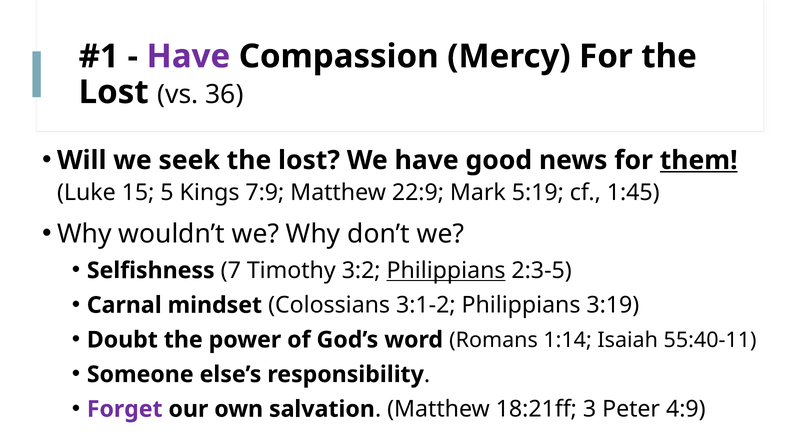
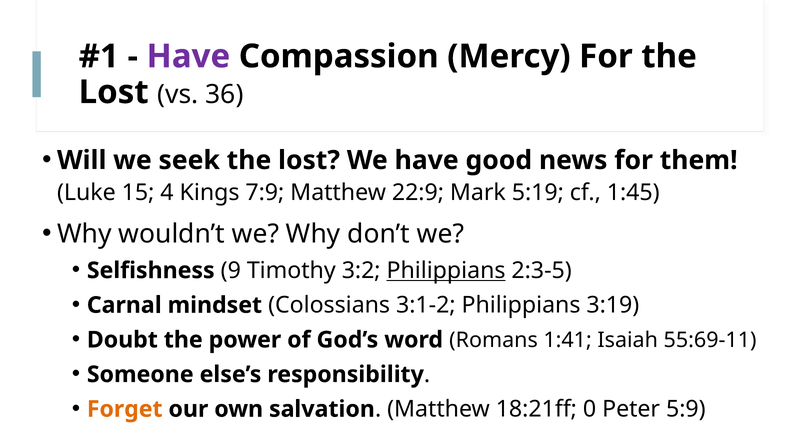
them underline: present -> none (699, 160)
5: 5 -> 4 (167, 192)
7: 7 -> 9 (231, 270)
1:14: 1:14 -> 1:41 (568, 340)
55:40-11: 55:40-11 -> 55:69-11 (710, 340)
Forget colour: purple -> orange (125, 409)
3: 3 -> 0 (590, 409)
4:9: 4:9 -> 5:9 (686, 409)
